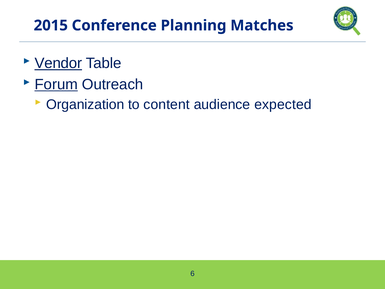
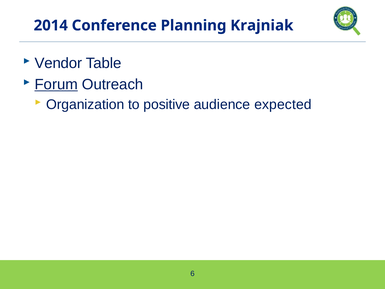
2015: 2015 -> 2014 (51, 25)
Matches: Matches -> Krajniak (262, 25)
Vendor underline: present -> none (58, 63)
content: content -> positive (167, 104)
